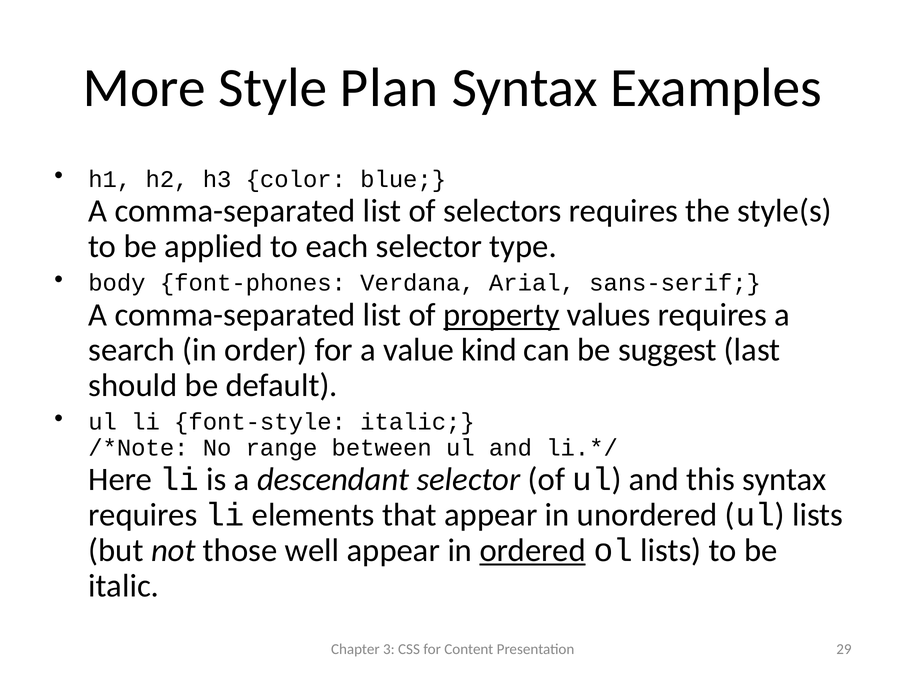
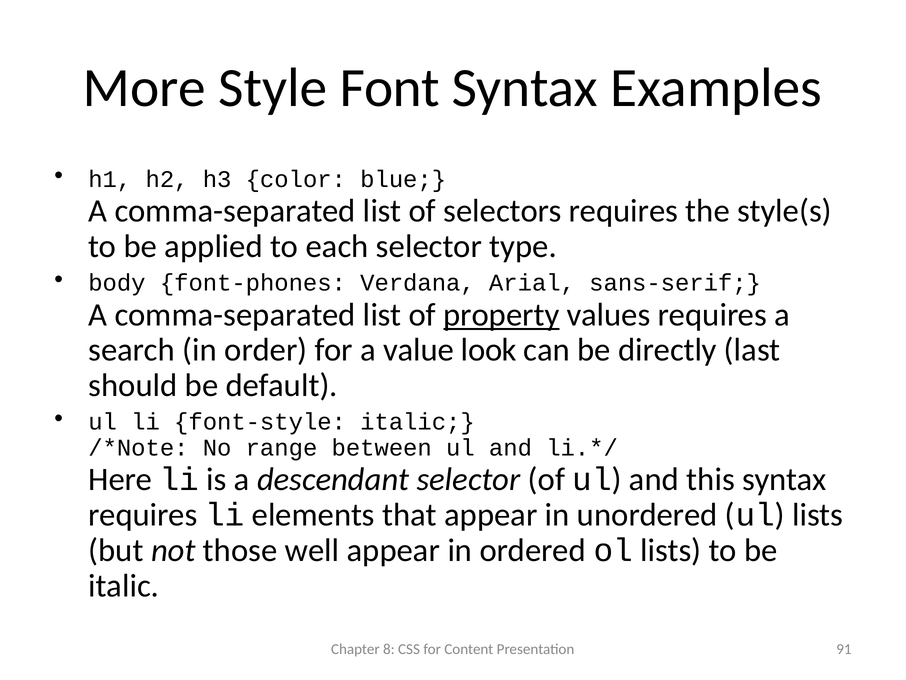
Plan: Plan -> Font (390, 88)
kind: kind -> look (489, 350)
suggest: suggest -> directly (667, 350)
ordered underline: present -> none (533, 550)
3: 3 -> 8 (389, 649)
29: 29 -> 91 (844, 649)
